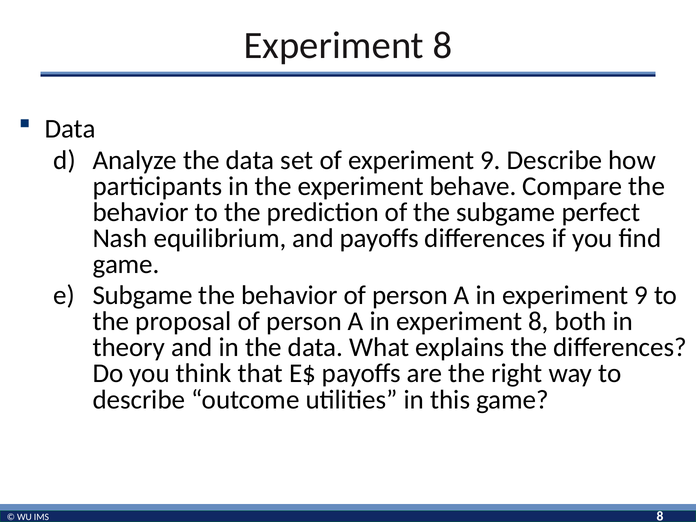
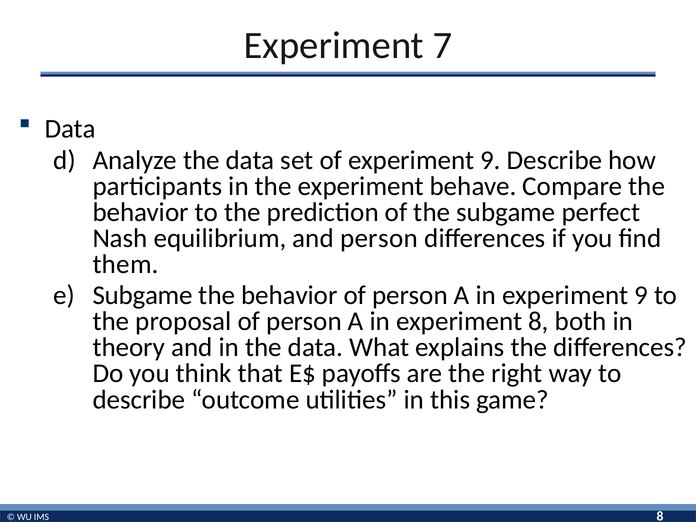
8: 8 -> 7 (442, 46)
and payoffs: payoffs -> person (379, 238)
game: game -> them (126, 264)
